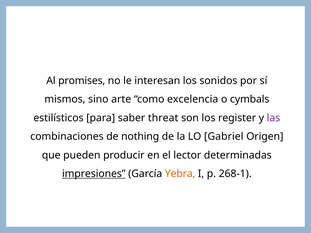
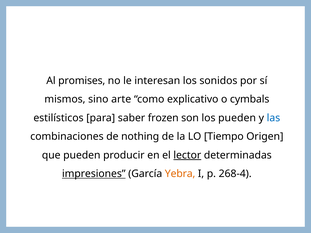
excelencia: excelencia -> explicativo (193, 99)
threat: threat -> frozen (163, 118)
los register: register -> pueden (237, 118)
las colour: purple -> blue (273, 118)
Gabriel: Gabriel -> Tiempo (224, 137)
lector underline: none -> present (187, 155)
268-1: 268-1 -> 268-4 (235, 174)
